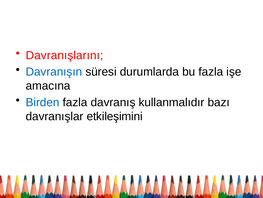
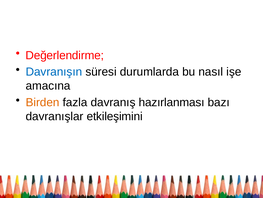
Davranışlarını: Davranışlarını -> Değerlendirme (65, 55)
bu fazla: fazla -> nasıl (211, 72)
Birden colour: blue -> orange (43, 102)
kullanmalıdır: kullanmalıdır -> hazırlanması (172, 102)
